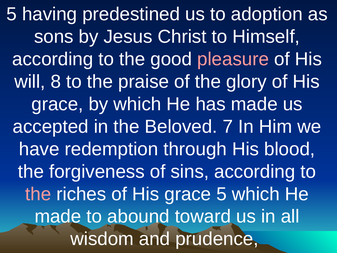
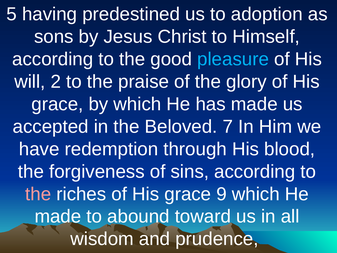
pleasure colour: pink -> light blue (233, 59)
8: 8 -> 2 (56, 82)
grace 5: 5 -> 9 (222, 194)
